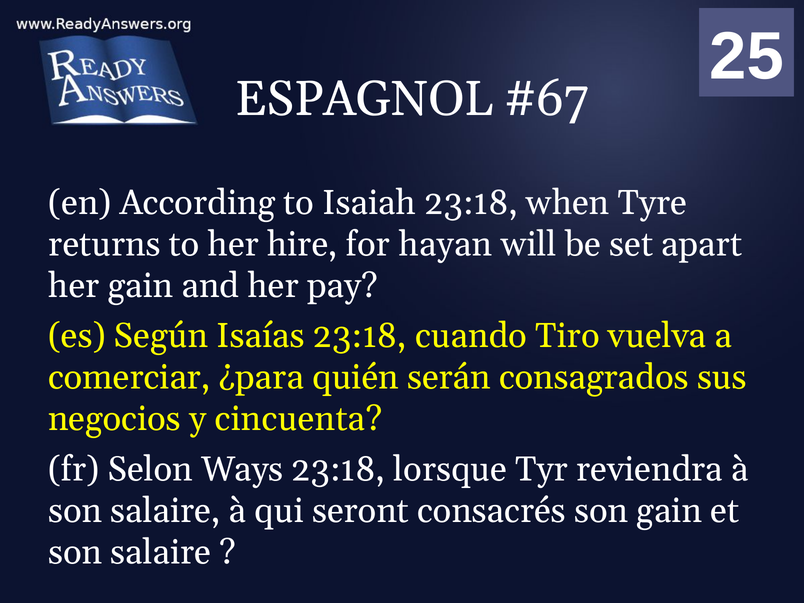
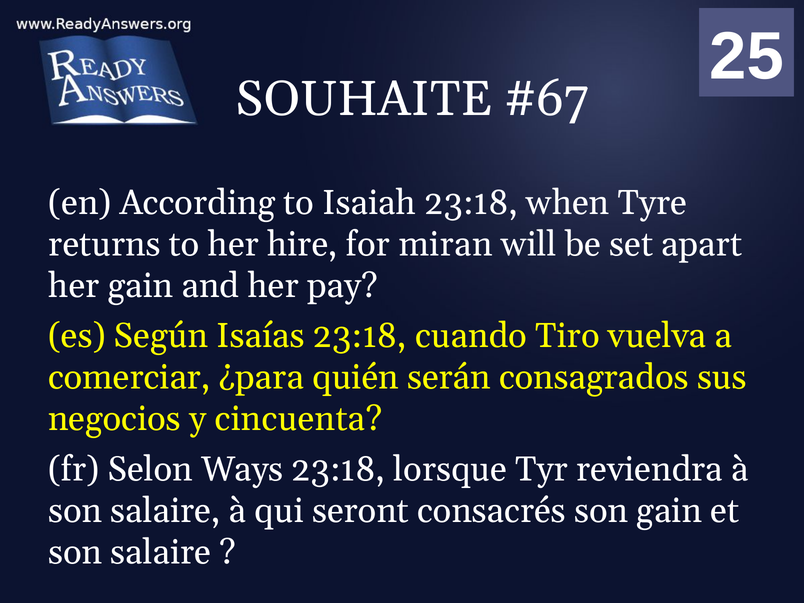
ESPAGNOL: ESPAGNOL -> SOUHAITE (364, 99)
hayan: hayan -> miran (445, 244)
